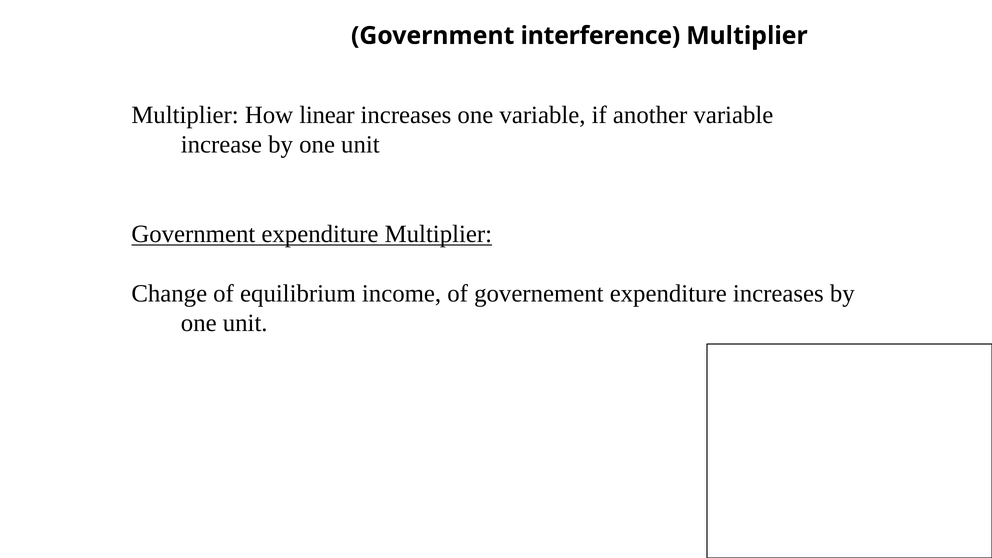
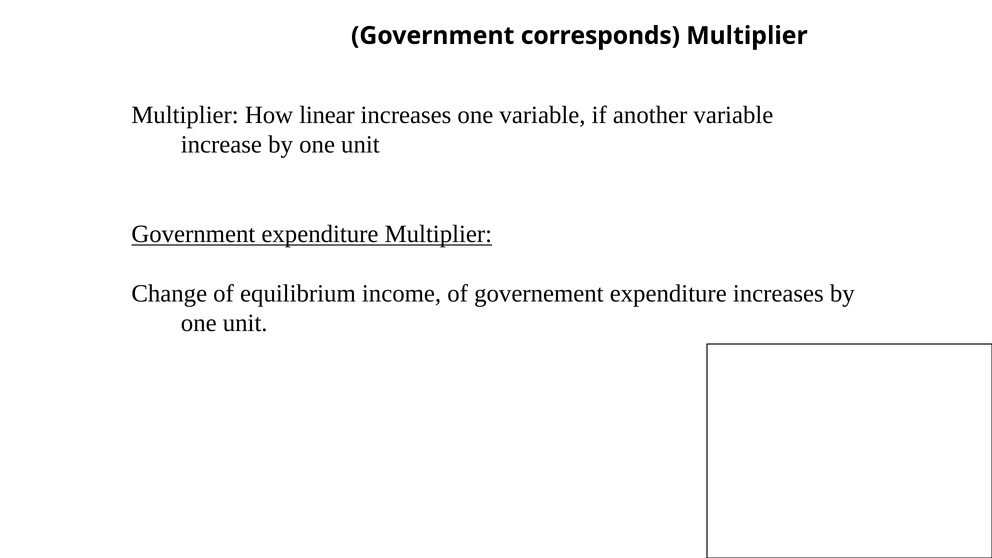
interference: interference -> corresponds (600, 36)
